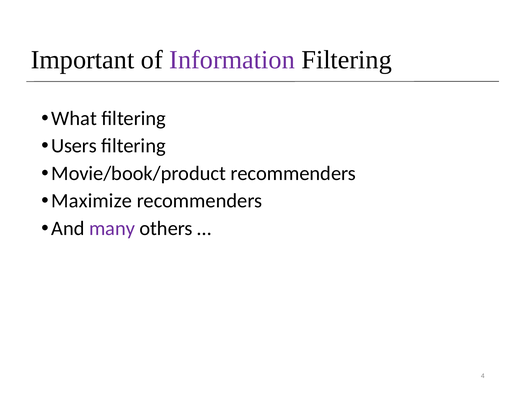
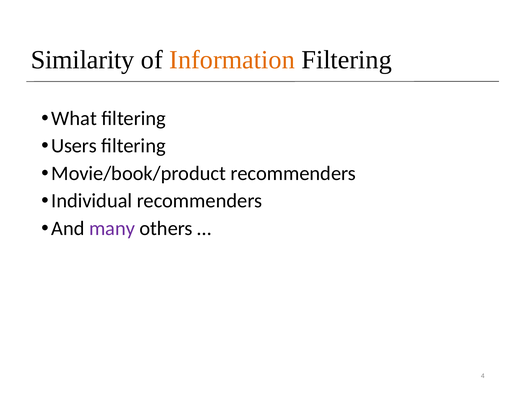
Important: Important -> Similarity (83, 60)
Information colour: purple -> orange (232, 60)
Maximize: Maximize -> Individual (92, 201)
